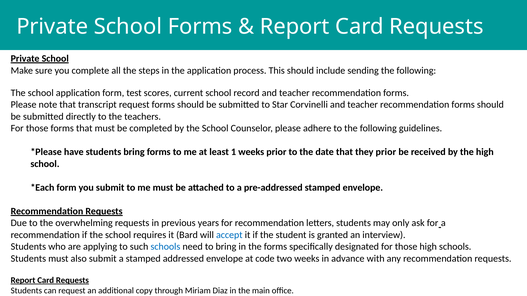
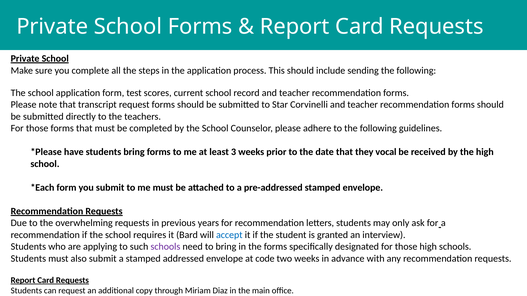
1: 1 -> 3 (234, 152)
they prior: prior -> vocal (386, 152)
schools colour: blue -> purple (165, 247)
